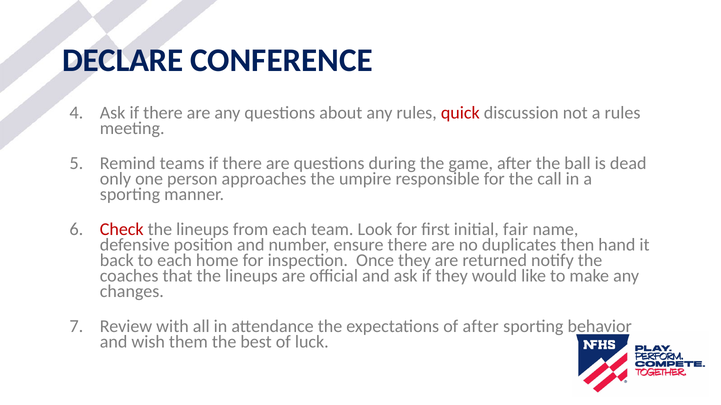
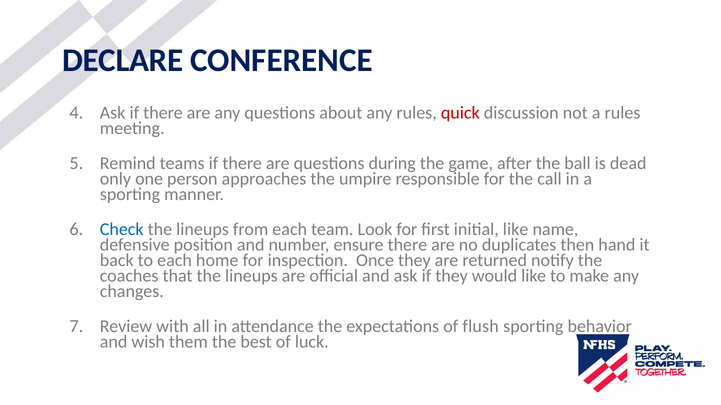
Check colour: red -> blue (122, 230)
initial fair: fair -> like (516, 230)
of after: after -> flush (481, 327)
